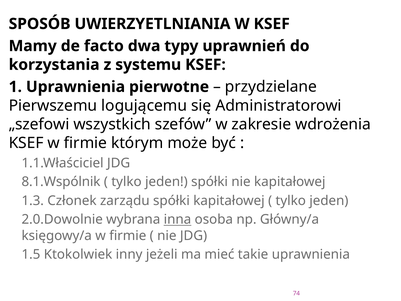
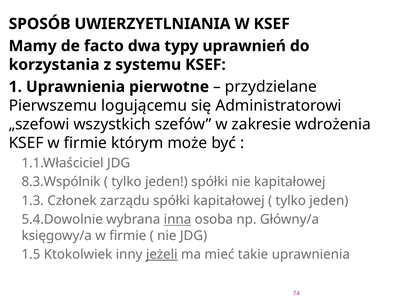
8.1.Wspólnik: 8.1.Wspólnik -> 8.3.Wspólnik (61, 182)
2.0.Dowolnie: 2.0.Dowolnie -> 5.4.Dowolnie (62, 219)
jeżeli underline: none -> present (162, 254)
